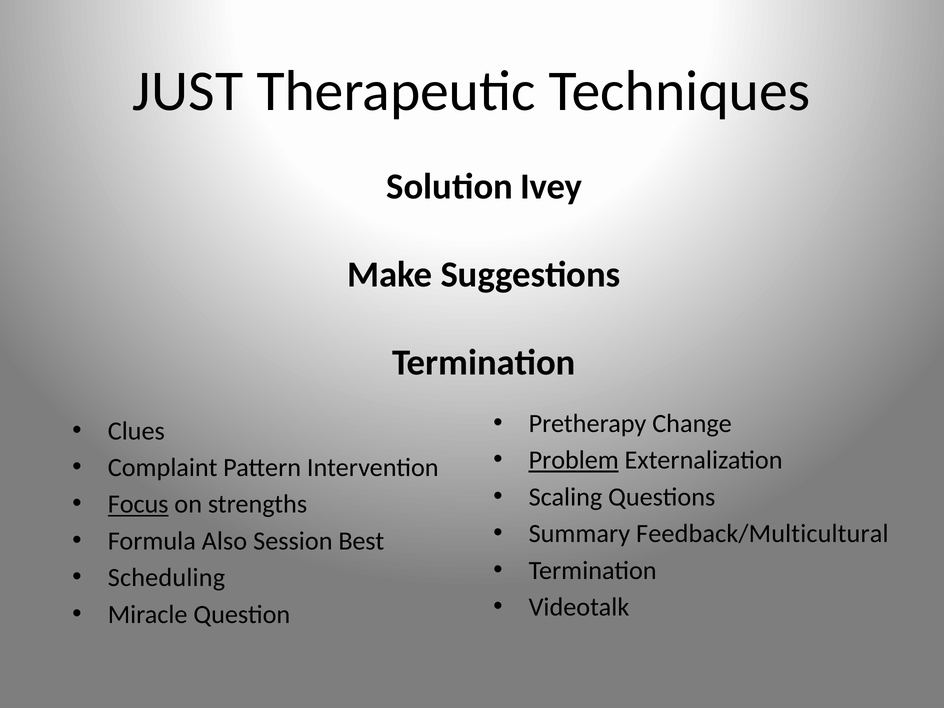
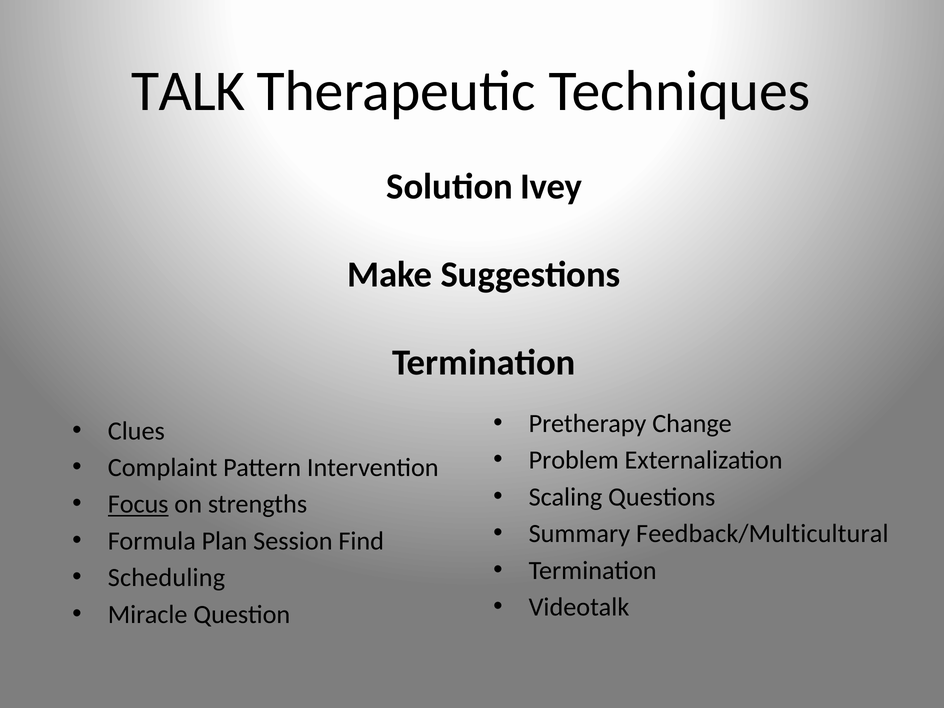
JUST: JUST -> TALK (188, 91)
Problem underline: present -> none (574, 460)
Also: Also -> Plan (224, 541)
Best: Best -> Find (361, 541)
